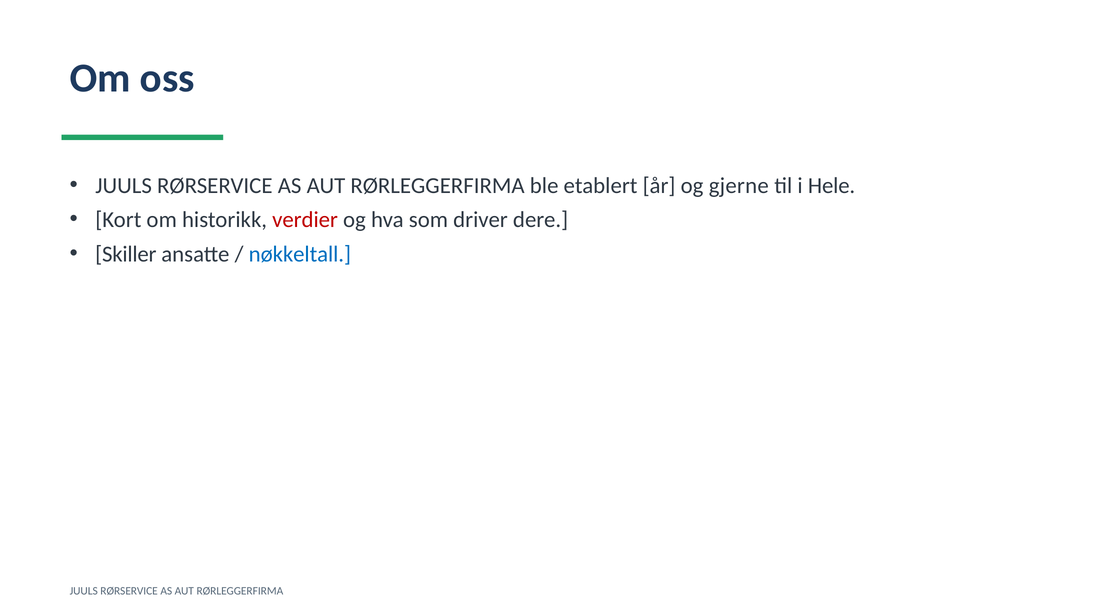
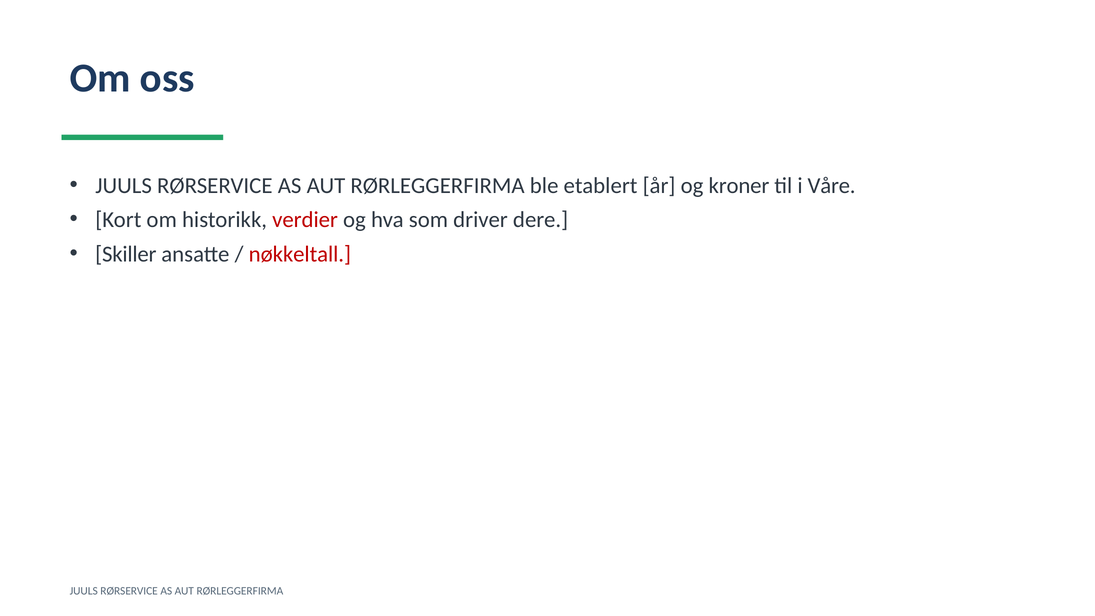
gjerne: gjerne -> kroner (739, 185)
Hele: Hele -> Våre (832, 185)
nøkkeltall colour: blue -> red (300, 254)
